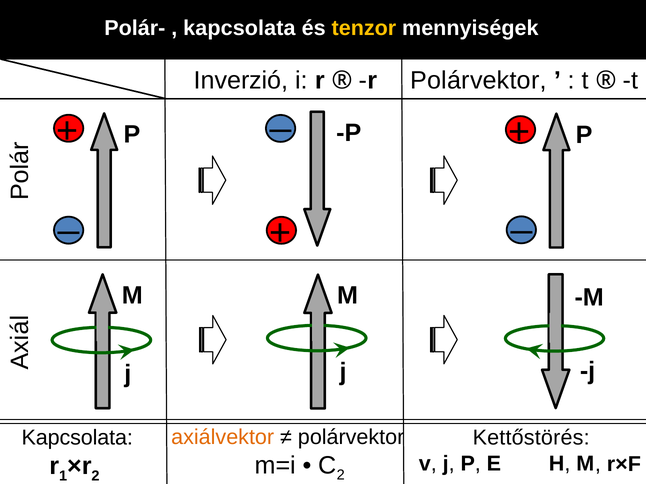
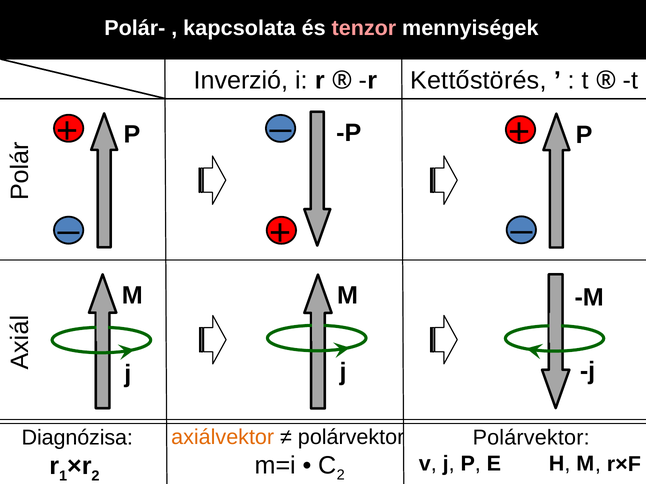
tenzor colour: yellow -> pink (364, 28)
r Polárvektor: Polárvektor -> Kettőstörés (478, 81)
Kapcsolata: Kapcsolata -> Diagnózisa (77, 438)
Kettőstörés: Kettőstörés -> Polárvektor (531, 438)
